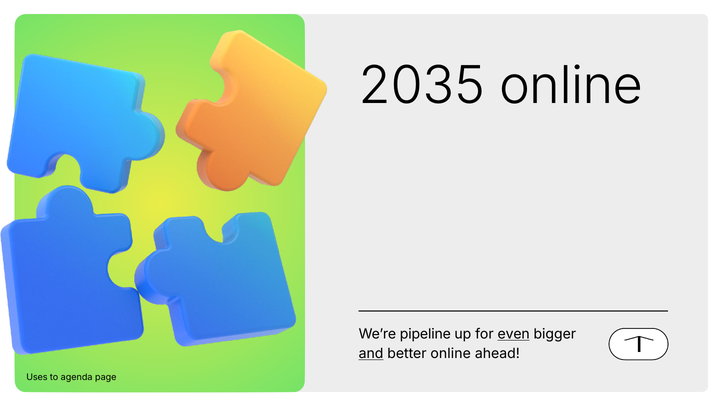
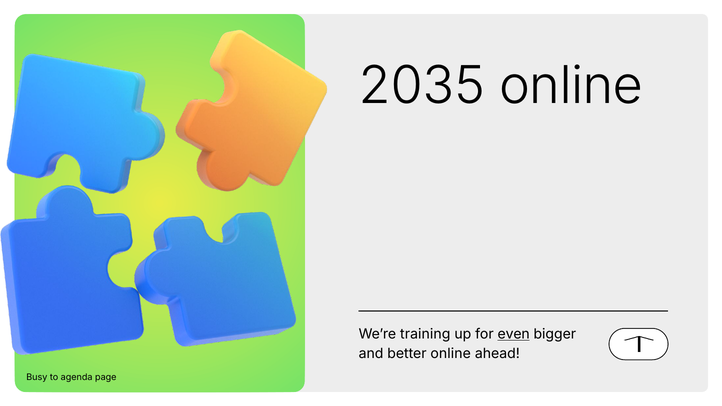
pipeline: pipeline -> training (425, 334)
and underline: present -> none (371, 354)
Uses: Uses -> Busy (37, 378)
